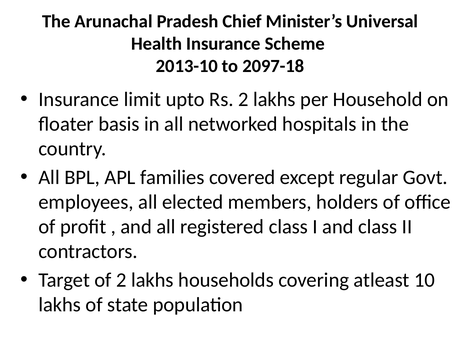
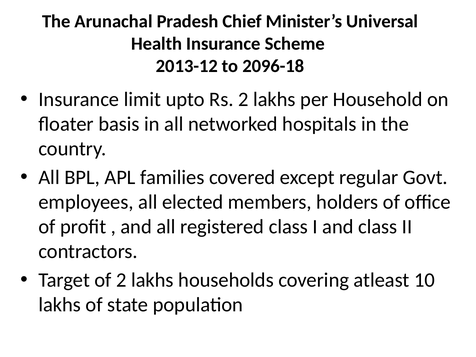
2013-10: 2013-10 -> 2013-12 (187, 66)
2097-18: 2097-18 -> 2096-18 (273, 66)
